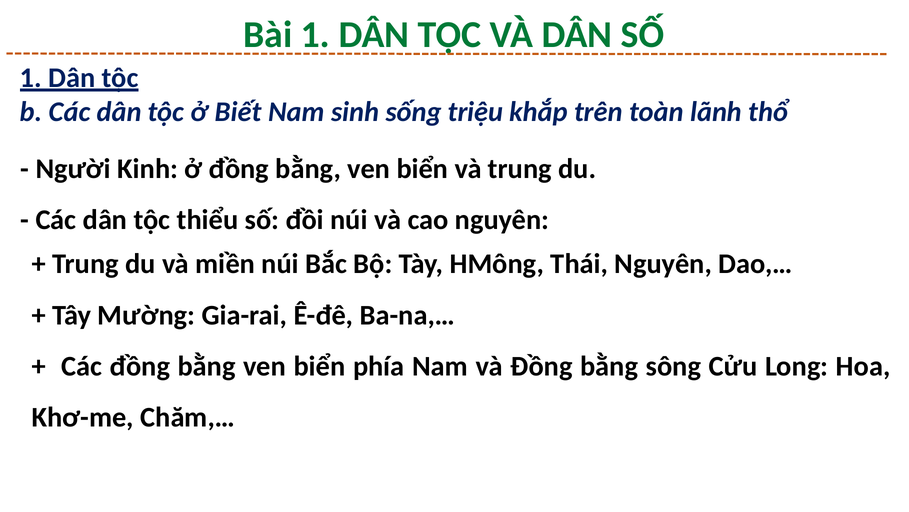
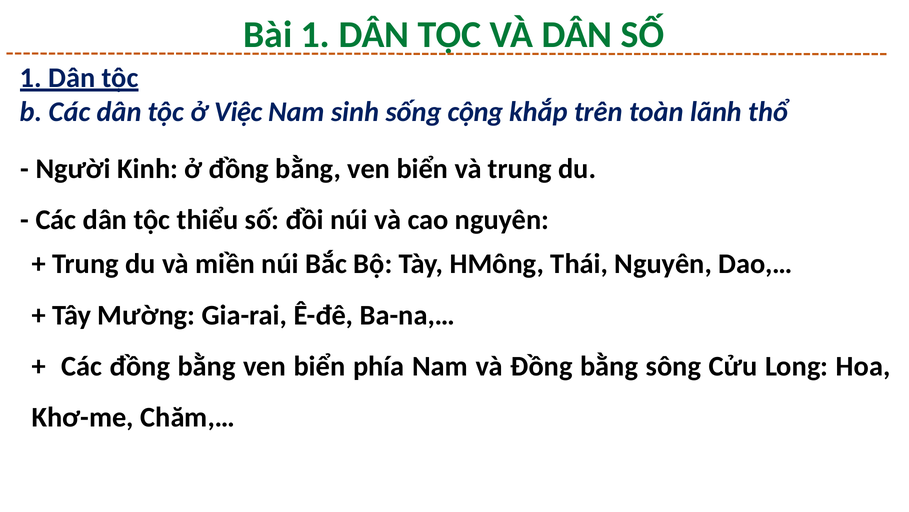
Biết: Biết -> Việc (238, 112)
triệu: triệu -> cộng (476, 112)
